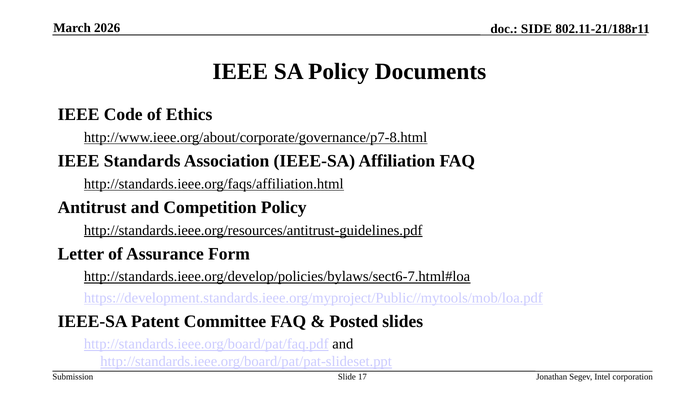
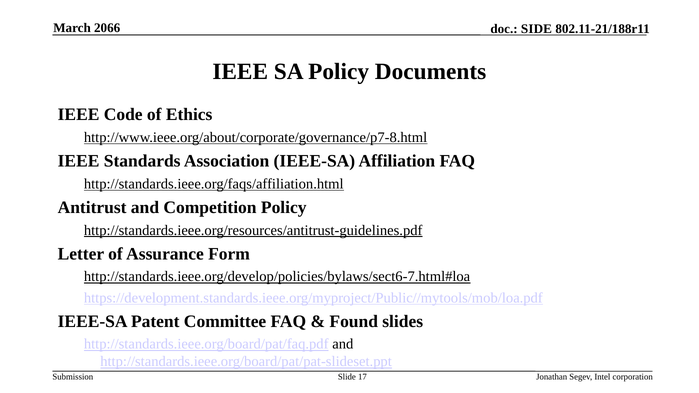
2026: 2026 -> 2066 (107, 28)
Posted: Posted -> Found (354, 322)
